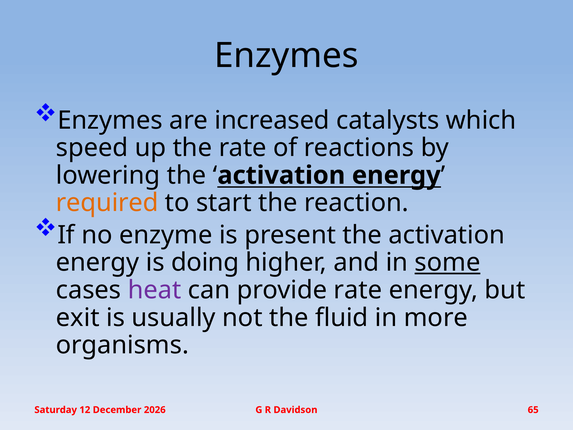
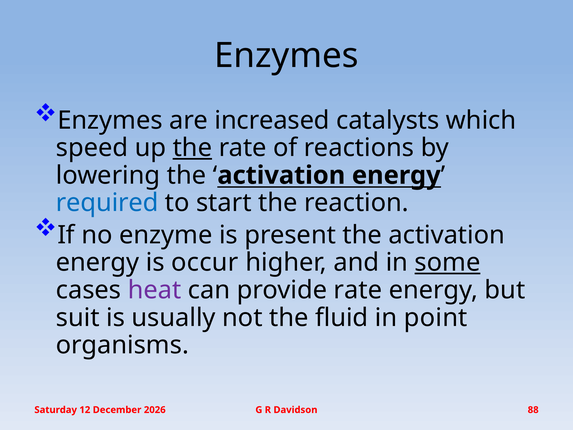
the underline: none -> present (192, 148)
required colour: orange -> blue (107, 203)
doing: doing -> occur (205, 262)
exit: exit -> suit (78, 317)
more: more -> point (436, 317)
65: 65 -> 88 (533, 410)
